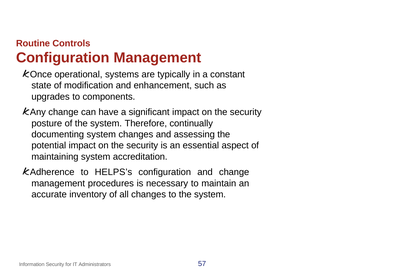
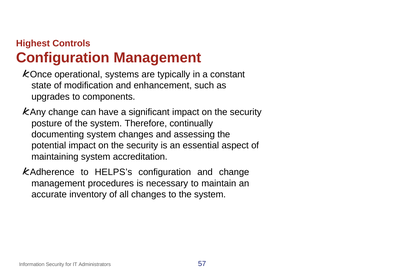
Routine: Routine -> Highest (33, 43)
